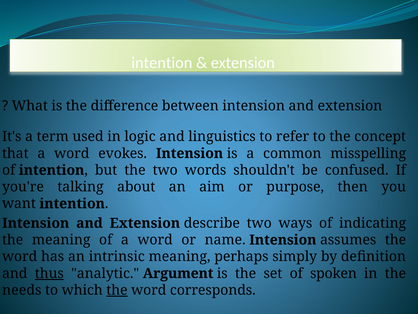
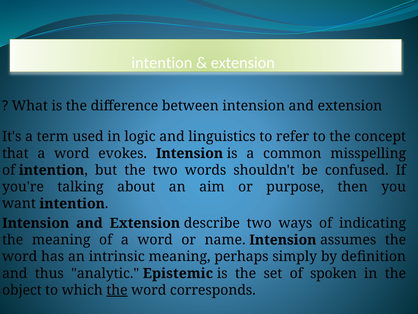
thus underline: present -> none (49, 273)
Argument: Argument -> Epistemic (178, 273)
needs: needs -> object (22, 290)
